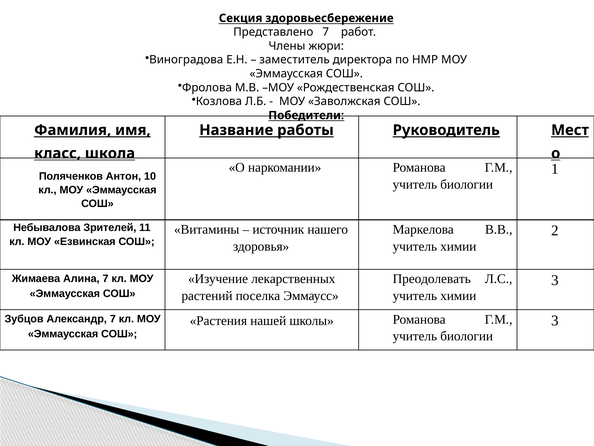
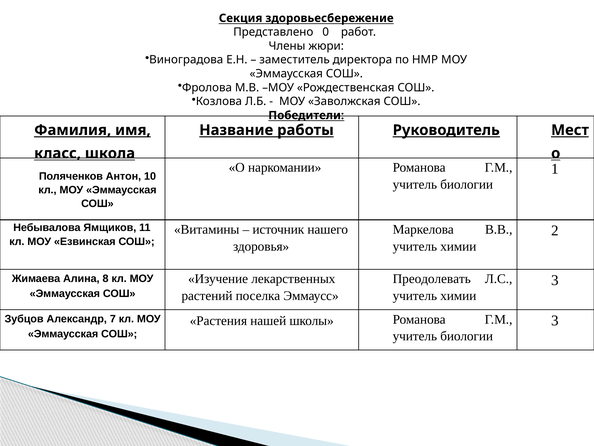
Представлено 7: 7 -> 0 (326, 32)
Зрителей: Зрителей -> Ямщиков (110, 228)
Алина 7: 7 -> 8 (106, 278)
